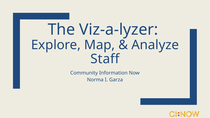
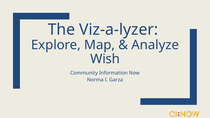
Staff: Staff -> Wish (105, 59)
